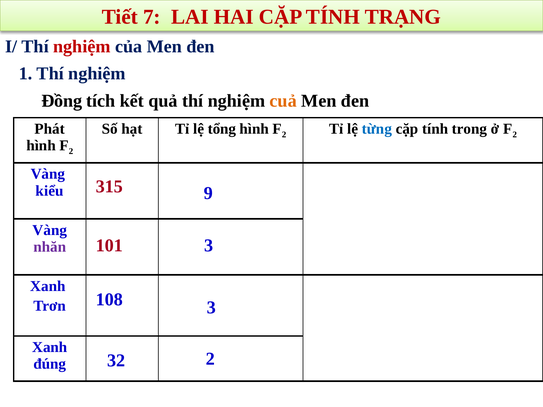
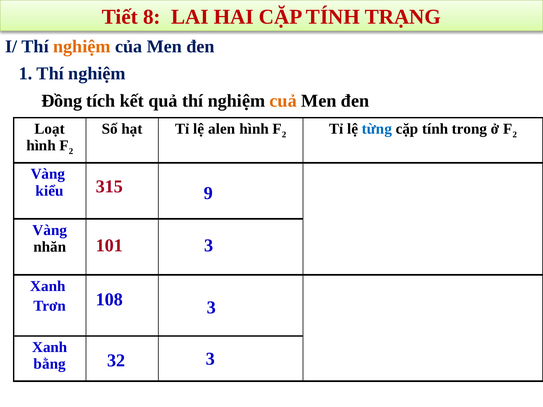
7: 7 -> 8 (152, 17)
nghiệm colour: red -> orange (82, 46)
Phát: Phát -> Loạt (50, 129)
tổng: tổng -> alen (222, 129)
nhăn colour: purple -> black (50, 247)
32 2: 2 -> 3 (210, 359)
đúng: đúng -> bằng (50, 364)
